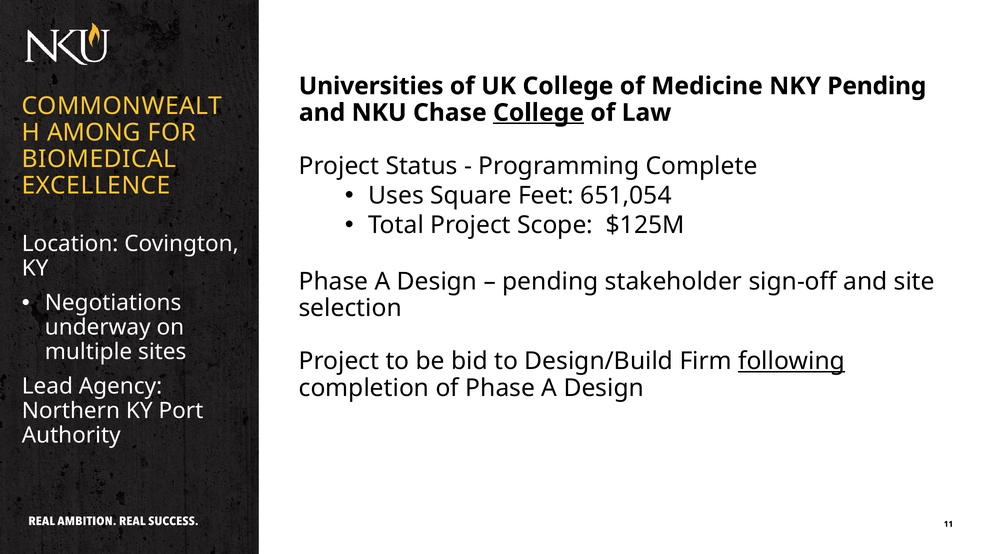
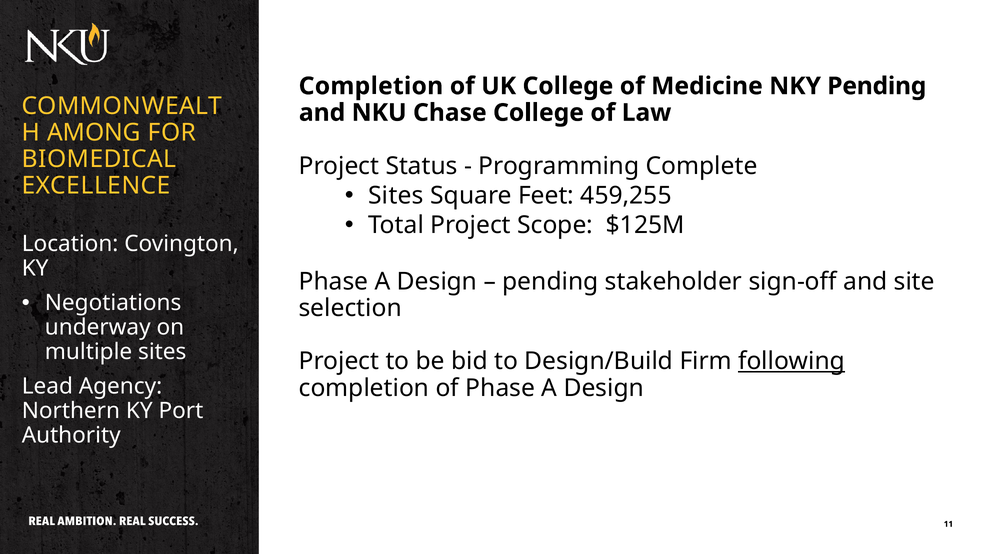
Universities: Universities -> Completion (371, 86)
College underline: present -> none (539, 113)
Uses: Uses -> Sites (396, 196)
651,054: 651,054 -> 459,255 (626, 196)
